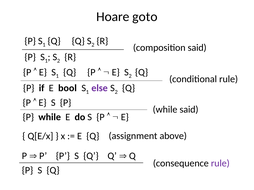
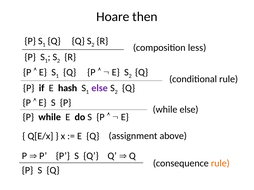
goto: goto -> then (145, 17)
composition said: said -> less (197, 48)
bool: bool -> hash (68, 88)
while said: said -> else (189, 110)
rule colour: purple -> orange (220, 164)
